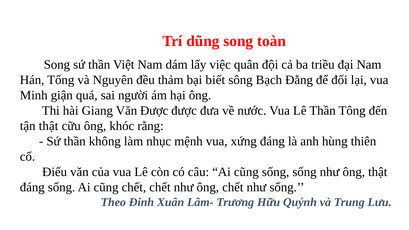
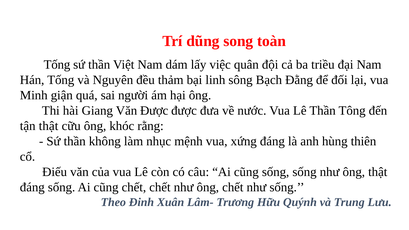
Song: Song -> Tống (57, 65)
biết: biết -> linh (215, 80)
